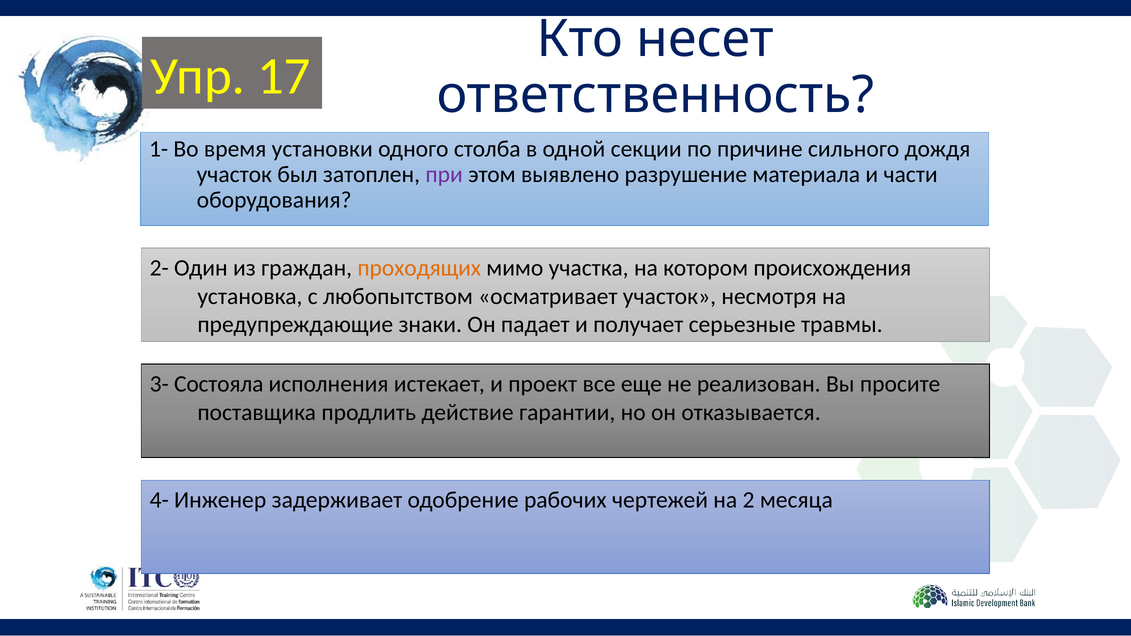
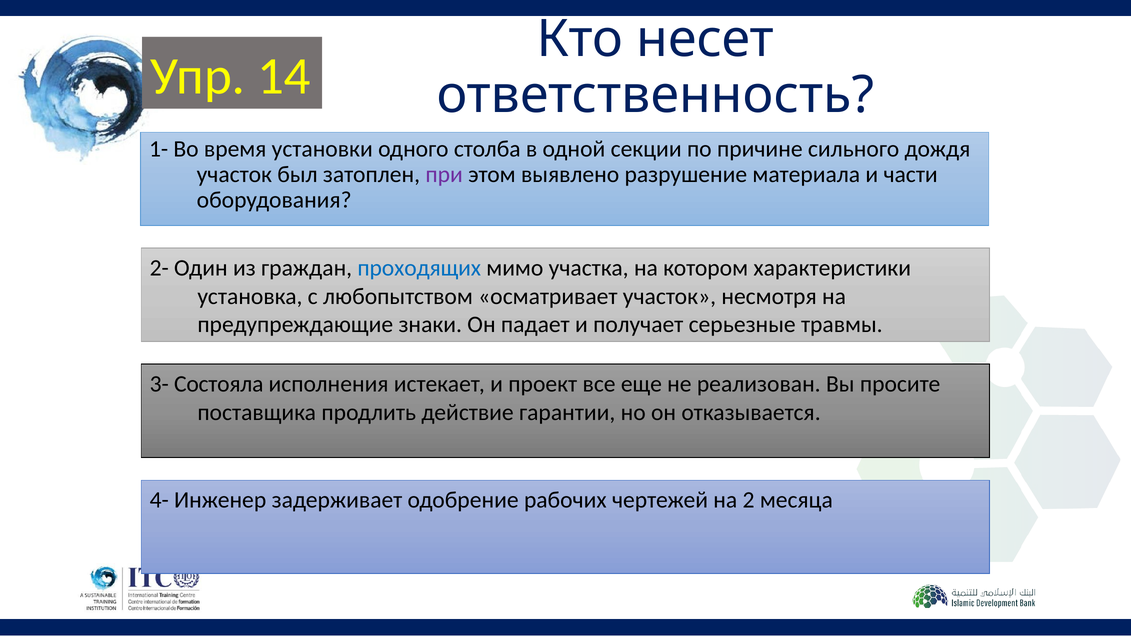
17: 17 -> 14 (284, 76)
проходящих colour: orange -> blue (419, 268)
происхождения: происхождения -> характеристики (832, 268)
